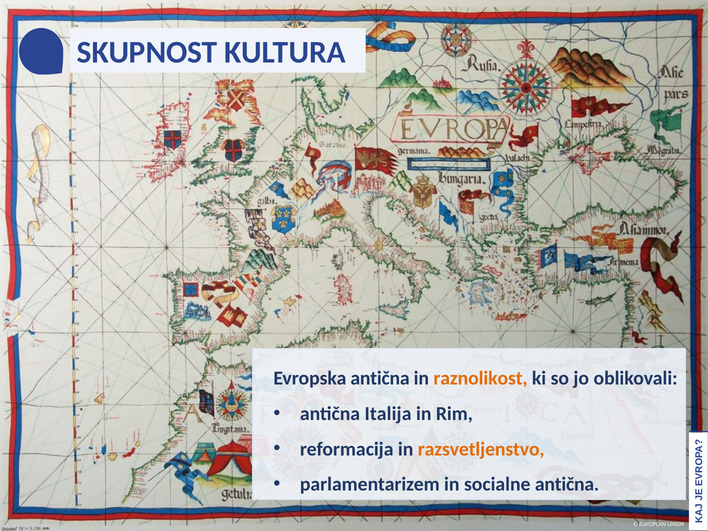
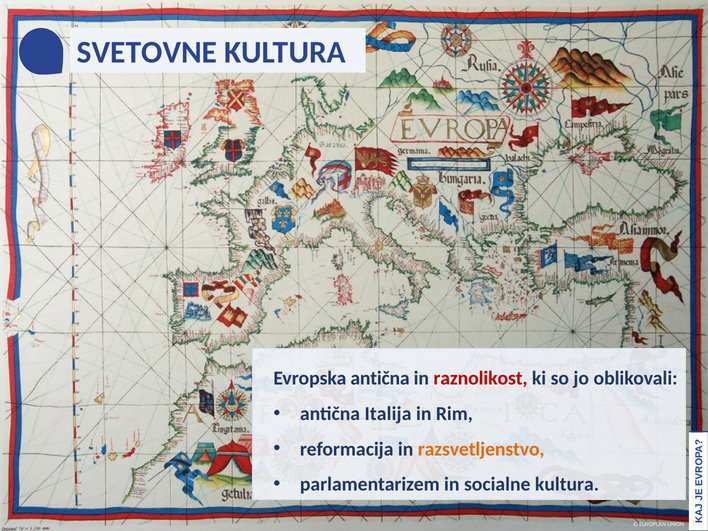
SKUPNOST: SKUPNOST -> SVETOVNE (147, 53)
raznolikost colour: orange -> red (481, 378)
socialne antična: antična -> kultura (567, 484)
